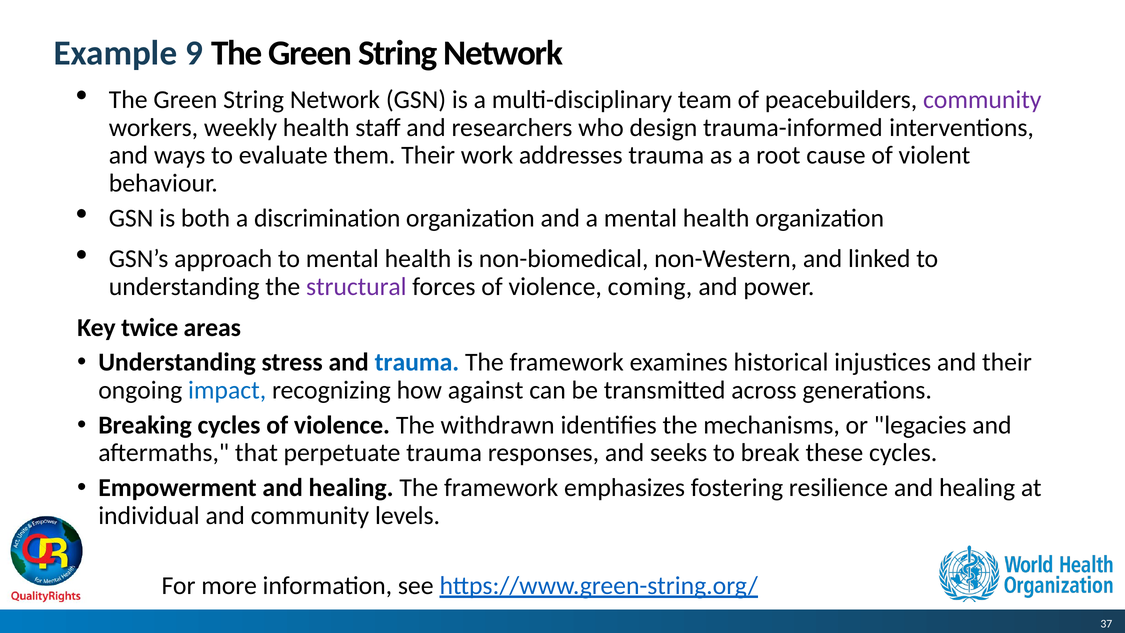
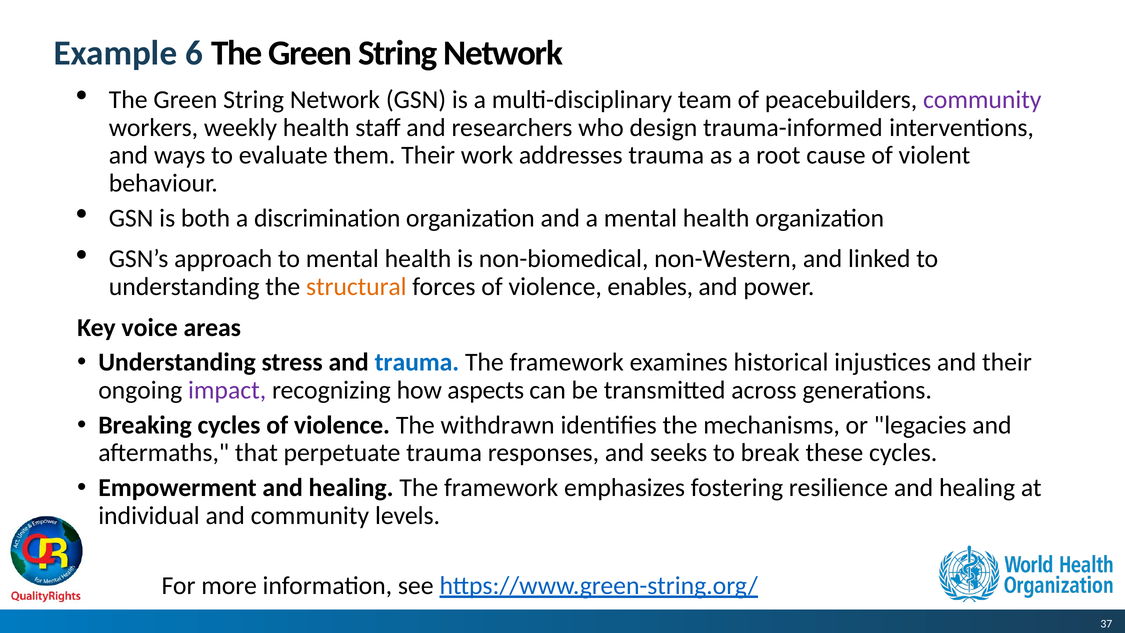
9: 9 -> 6 (194, 53)
structural colour: purple -> orange (356, 287)
coming: coming -> enables (650, 287)
twice: twice -> voice (150, 327)
impact colour: blue -> purple (227, 390)
against: against -> aspects (486, 390)
